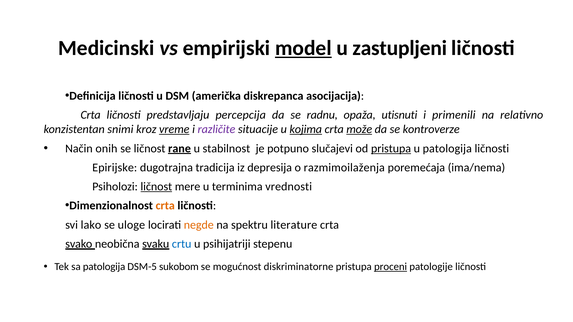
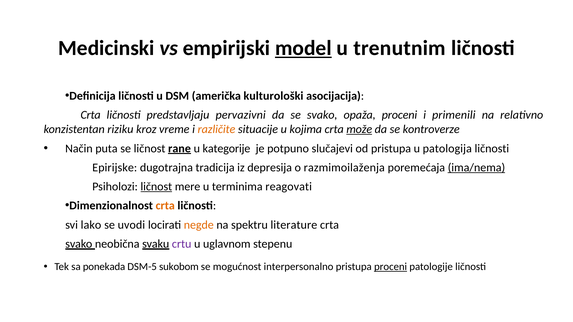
zastupljeni: zastupljeni -> trenutnim (400, 48)
diskrepanca: diskrepanca -> kulturološki (273, 96)
percepcija: percepcija -> pervazivni (241, 115)
se radnu: radnu -> svako (322, 115)
opaža utisnuti: utisnuti -> proceni (399, 115)
snimi: snimi -> riziku (120, 129)
vreme underline: present -> none (174, 129)
različite colour: purple -> orange (216, 129)
kojima underline: present -> none (306, 129)
onih: onih -> puta (106, 149)
stabilnost: stabilnost -> kategorije (226, 149)
pristupa underline: present -> none (391, 149)
ima/nema underline: none -> present (476, 168)
vrednosti: vrednosti -> reagovati (289, 187)
uloge: uloge -> uvodi (131, 225)
crtu colour: blue -> purple (182, 244)
psihijatriji: psihijatriji -> uglavnom (227, 244)
sa patologija: patologija -> ponekada (104, 267)
diskriminatorne: diskriminatorne -> interpersonalno (299, 267)
